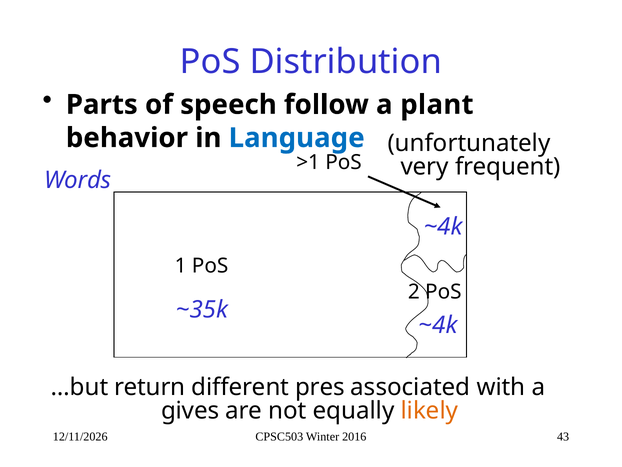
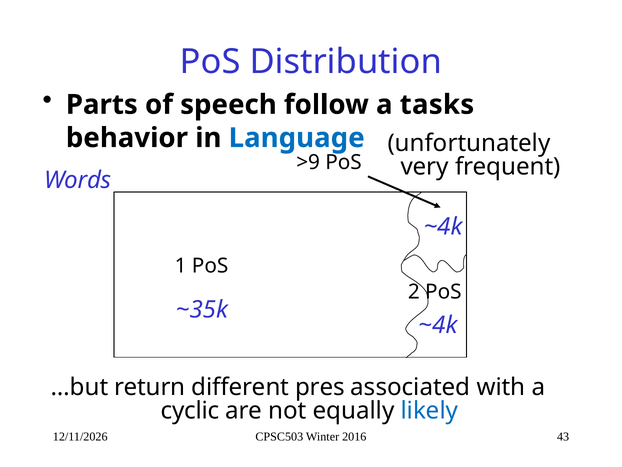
plant: plant -> tasks (437, 105)
>1: >1 -> >9 (308, 162)
gives: gives -> cyclic (190, 410)
likely colour: orange -> blue (429, 410)
